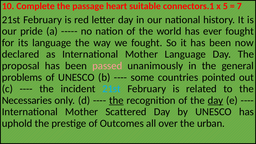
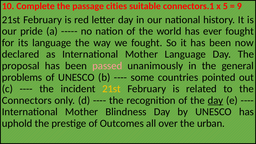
heart: heart -> cities (117, 6)
7: 7 -> 9 (239, 6)
21st colour: light blue -> yellow (111, 89)
Necessaries: Necessaries -> Connectors (27, 100)
the underline: present -> none (116, 100)
Scattered: Scattered -> Blindness (126, 112)
